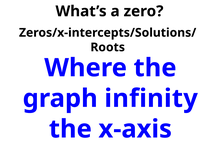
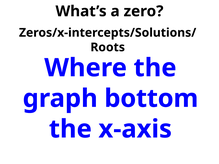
infinity: infinity -> bottom (151, 99)
